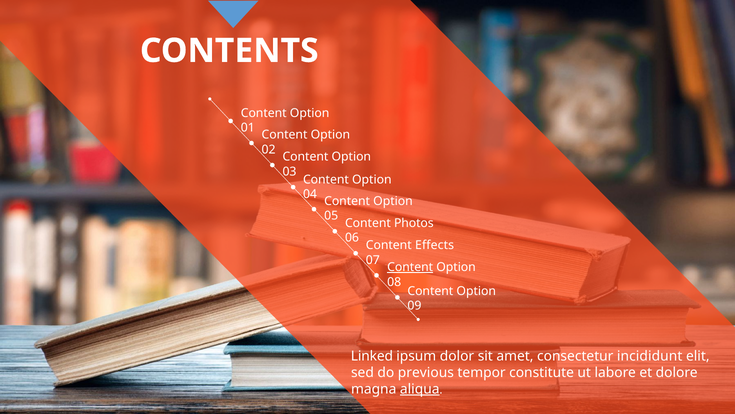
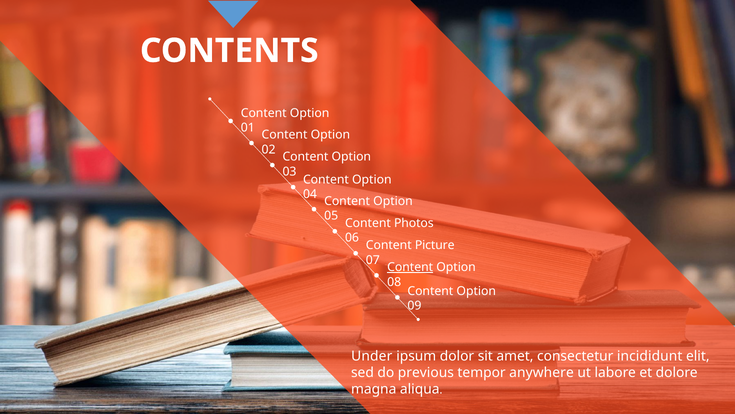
Effects: Effects -> Picture (435, 245)
Linked: Linked -> Under (372, 356)
constitute: constitute -> anywhere (541, 372)
aliqua underline: present -> none (420, 389)
